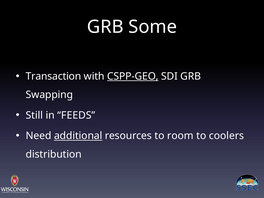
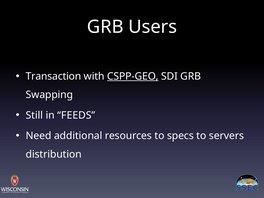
Some: Some -> Users (153, 27)
additional underline: present -> none (78, 136)
room: room -> specs (180, 136)
coolers: coolers -> servers (226, 136)
